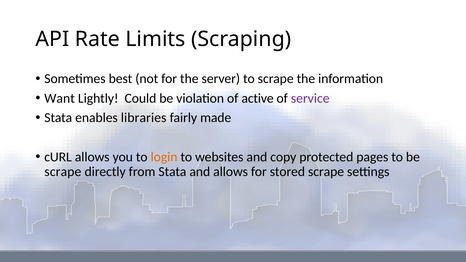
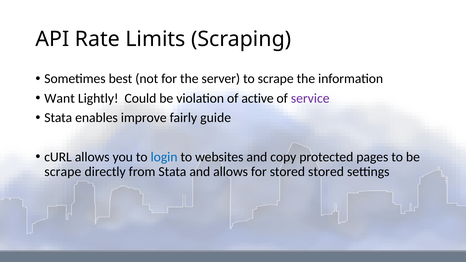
libraries: libraries -> improve (144, 118)
made: made -> guide (216, 118)
login colour: orange -> blue (164, 157)
stored scrape: scrape -> stored (326, 172)
